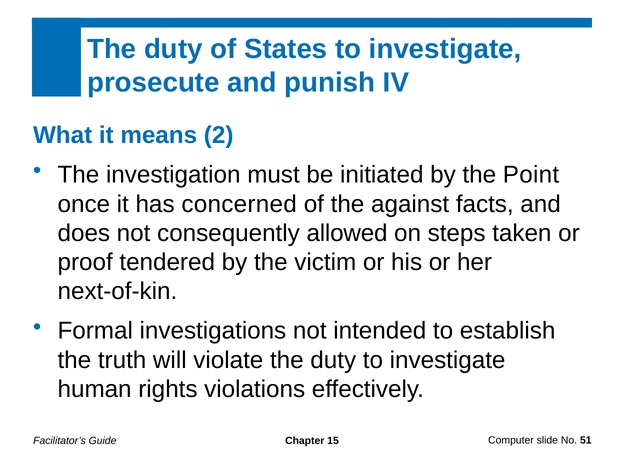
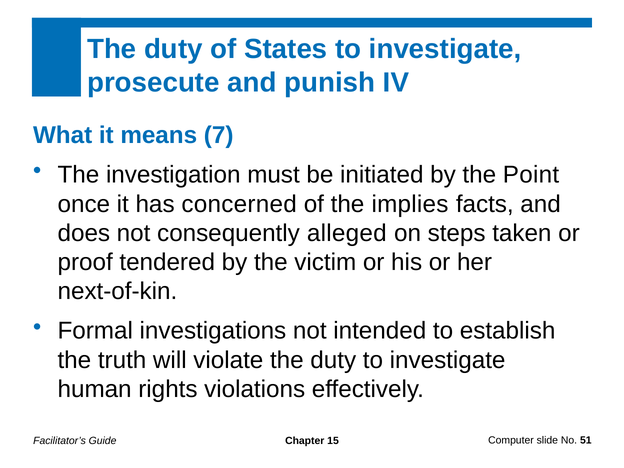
2: 2 -> 7 (219, 135)
against: against -> implies (410, 204)
allowed: allowed -> alleged (347, 233)
